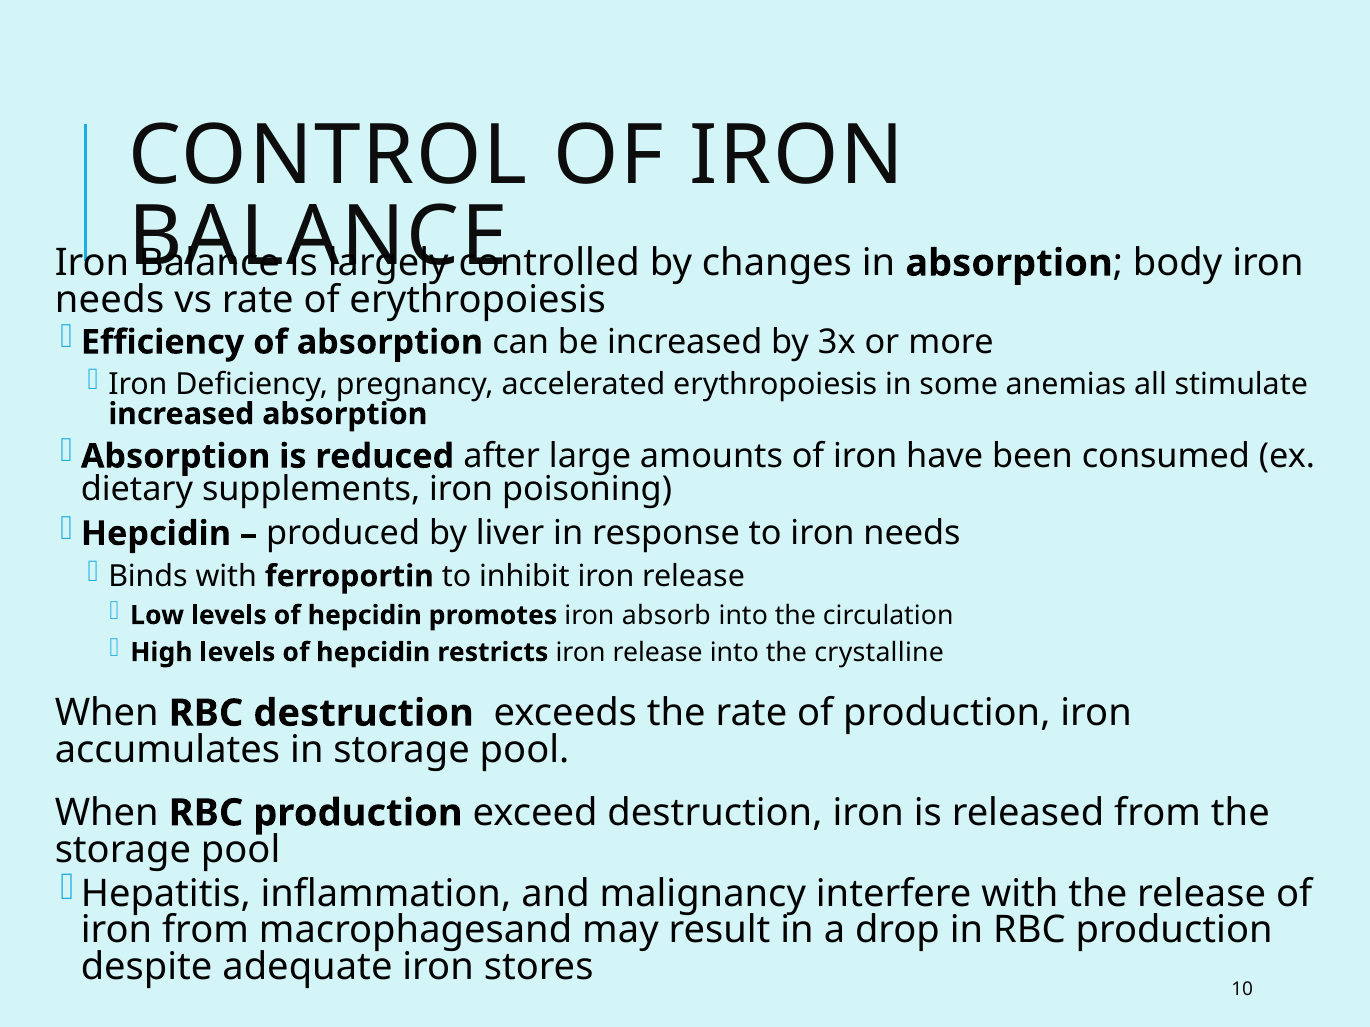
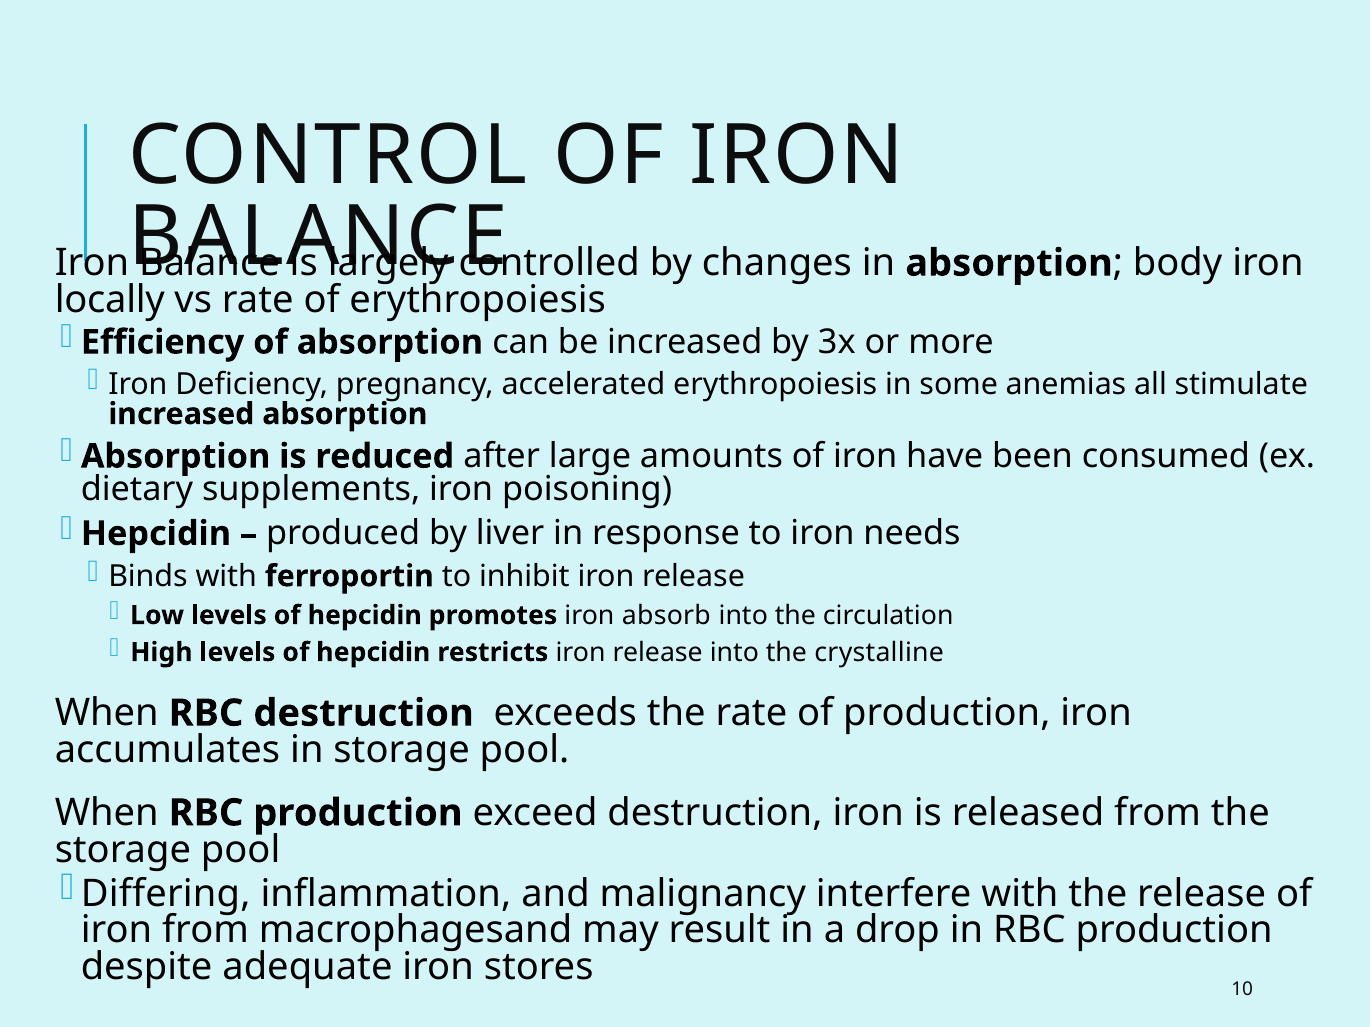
needs: needs -> locally (110, 300)
Hepatitis: Hepatitis -> Differing (166, 894)
